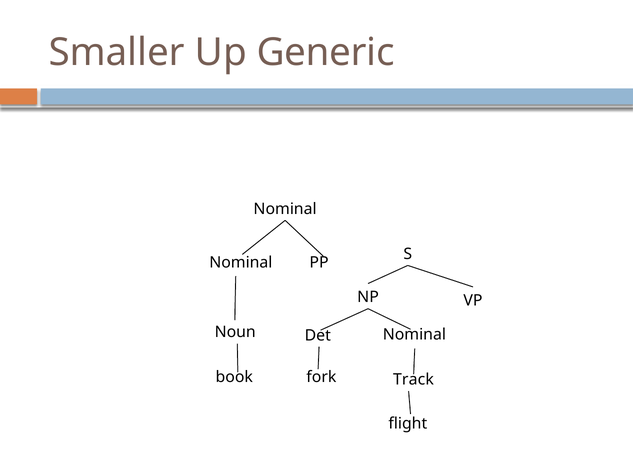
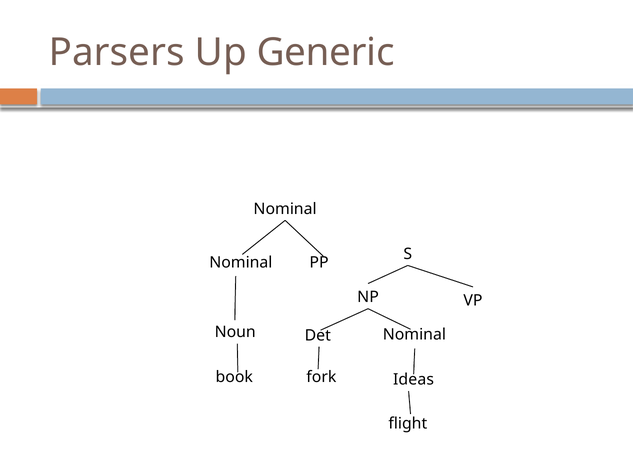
Smaller: Smaller -> Parsers (117, 53)
Track: Track -> Ideas (413, 380)
